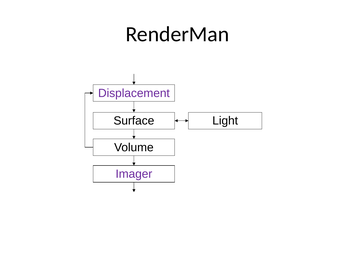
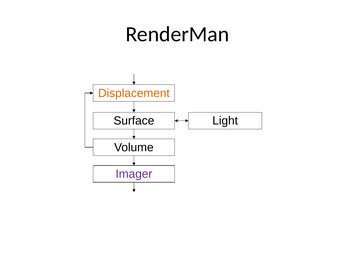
Displacement colour: purple -> orange (134, 93)
